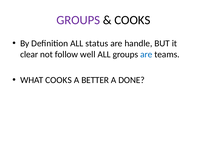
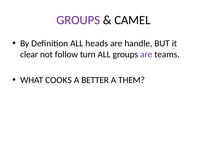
COOKS: COOKS -> CAMEL (132, 20)
status: status -> heads (97, 43)
well: well -> turn (88, 54)
are colour: blue -> purple (146, 54)
DONE: DONE -> THEM (132, 80)
